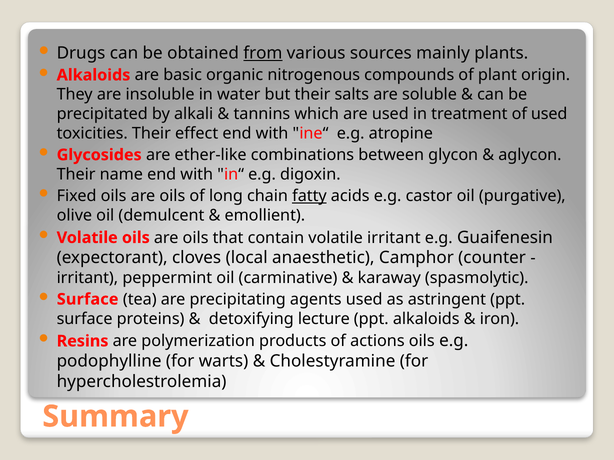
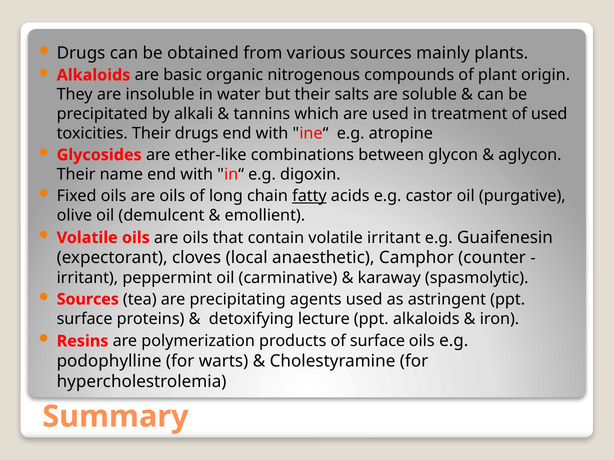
from underline: present -> none (263, 53)
Their effect: effect -> drugs (197, 134)
Surface: Surface -> Sources (88, 300)
of actions: actions -> surface (377, 341)
